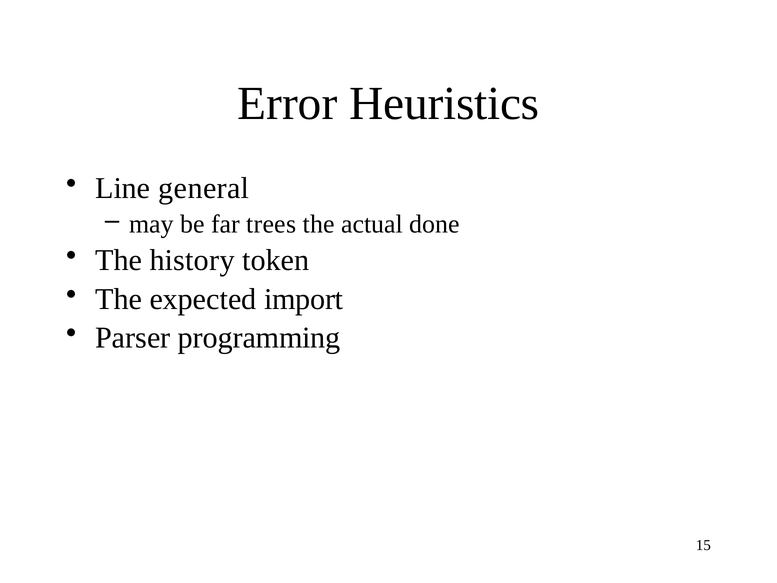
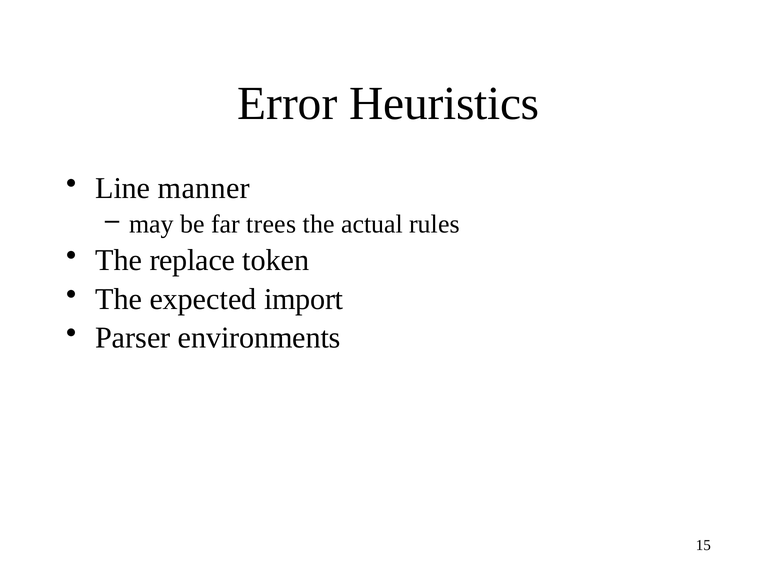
general: general -> manner (204, 188)
done: done -> rules (434, 224)
history: history -> replace (192, 260)
programming: programming -> environments (259, 338)
